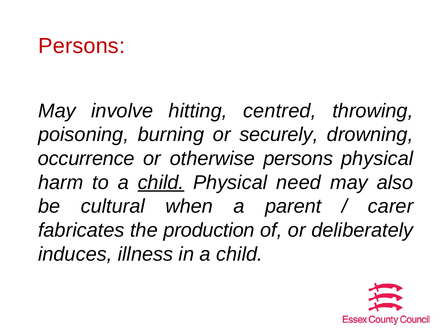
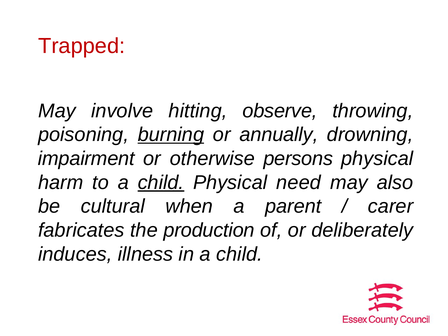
Persons: Persons -> Trapped (82, 46)
centred: centred -> observe (280, 111)
burning underline: none -> present (171, 135)
securely: securely -> annually (279, 135)
occurrence: occurrence -> impairment (86, 159)
